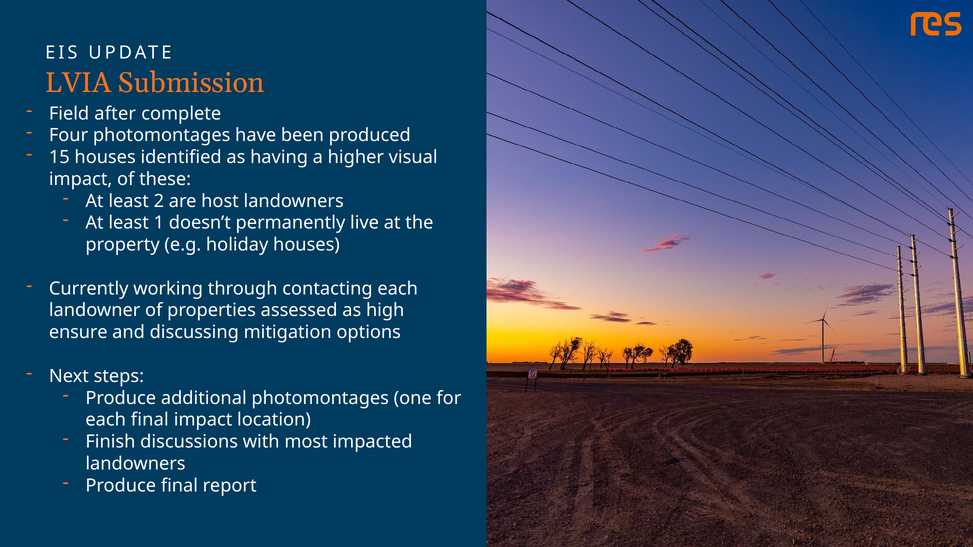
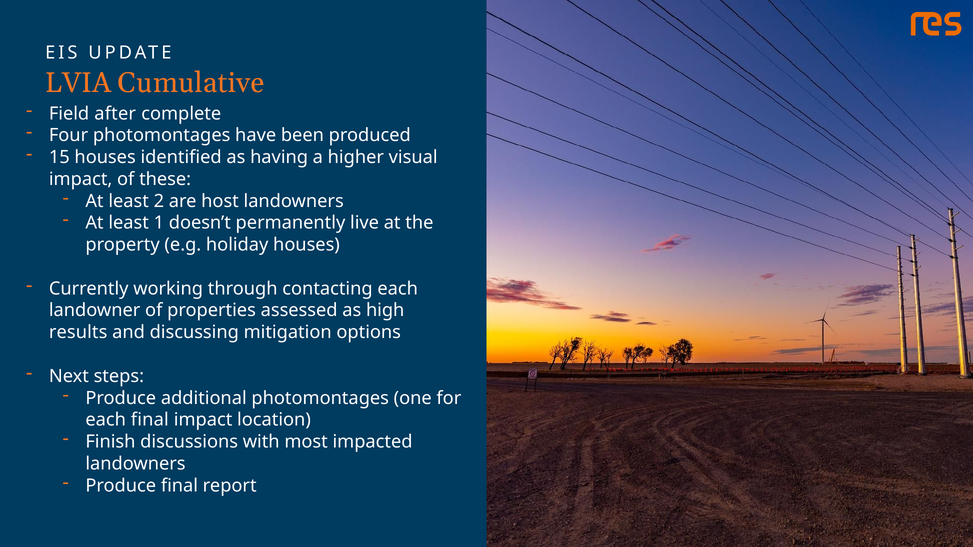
Submission: Submission -> Cumulative (191, 83)
ensure: ensure -> results (78, 333)
